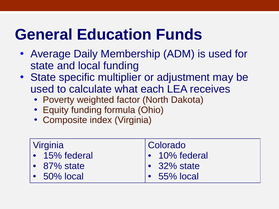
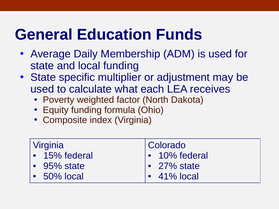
87%: 87% -> 95% (53, 166)
32%: 32% -> 27% (168, 166)
55%: 55% -> 41% (168, 177)
